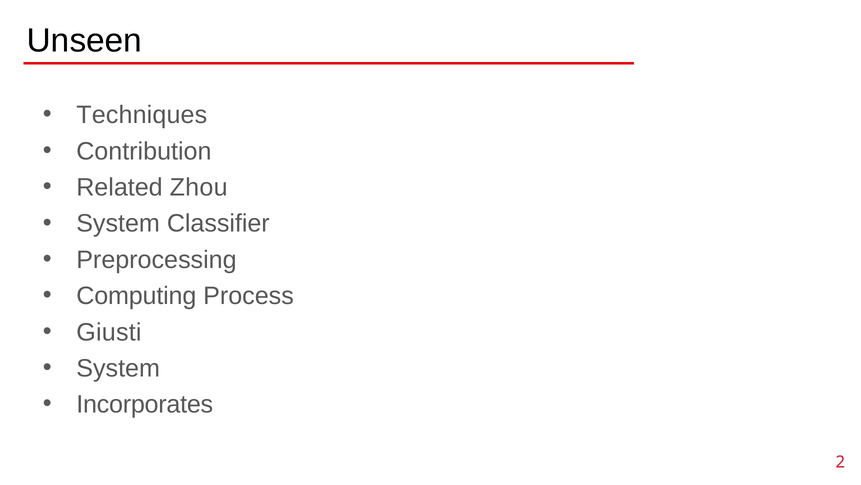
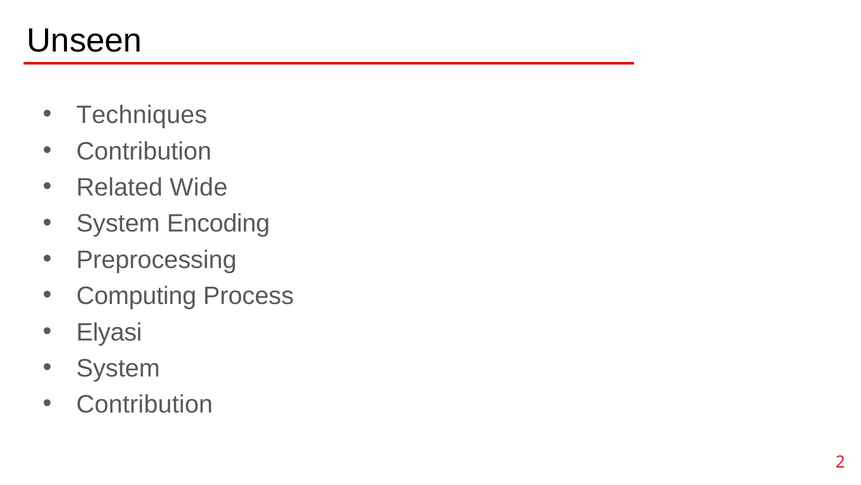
Zhou: Zhou -> Wide (199, 187)
Classifier: Classifier -> Encoding (218, 223)
Giusti: Giusti -> Elyasi (109, 332)
Incorporates: Incorporates -> Contribution (145, 404)
